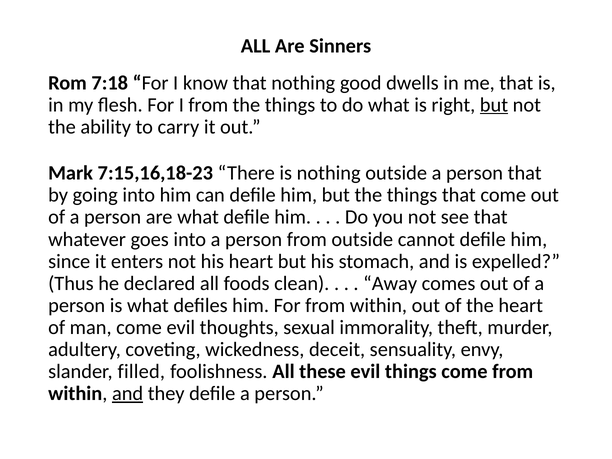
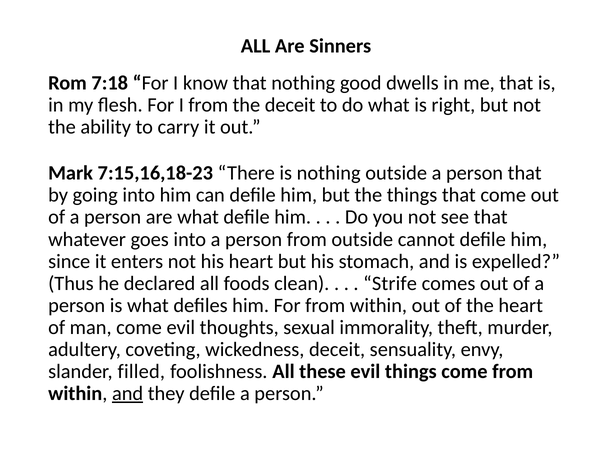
things: things -> deceit (290, 105)
but underline: present -> none (494, 105)
Away: Away -> Strife (390, 283)
